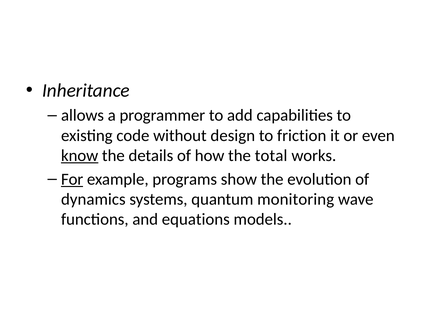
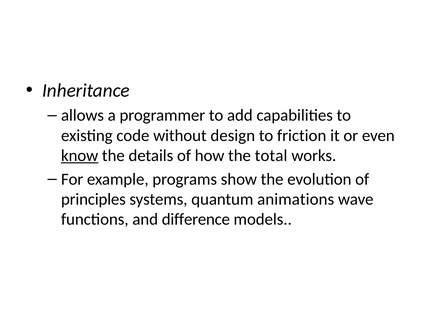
For underline: present -> none (72, 179)
dynamics: dynamics -> principles (93, 199)
monitoring: monitoring -> animations (296, 199)
equations: equations -> difference (196, 219)
